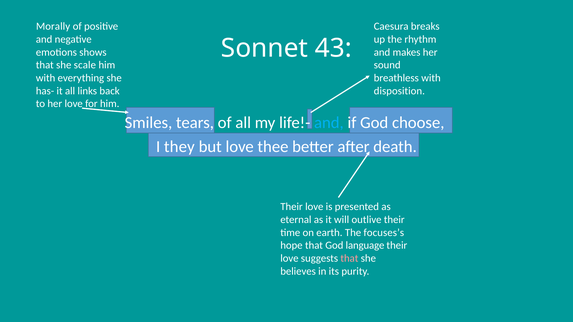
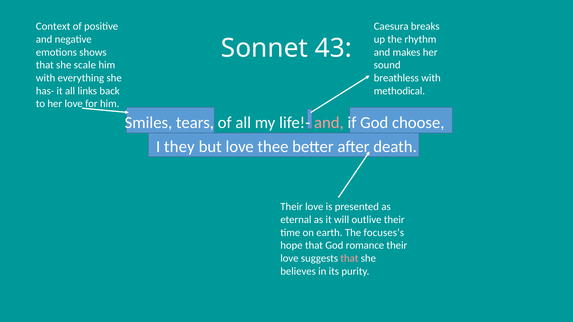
Morally: Morally -> Context (53, 26)
disposition: disposition -> methodical (399, 91)
and colour: light blue -> pink (329, 123)
language: language -> romance (365, 246)
